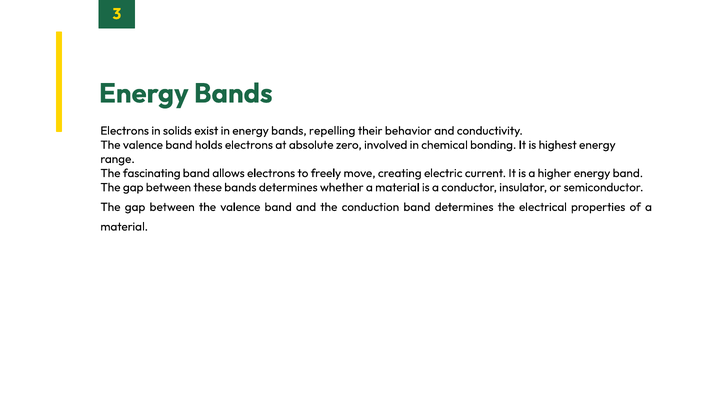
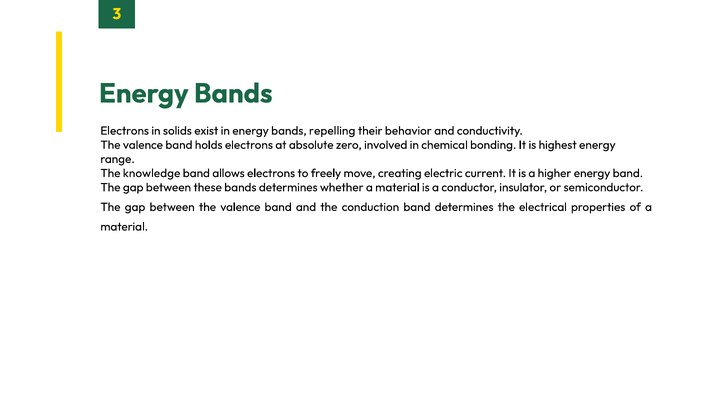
fascinating: fascinating -> knowledge (152, 173)
